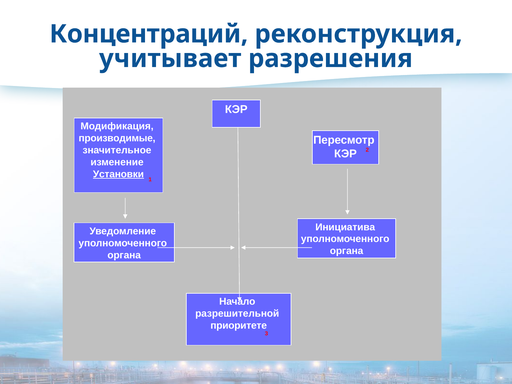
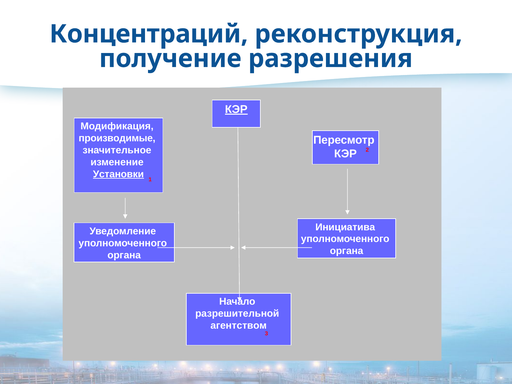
учитывает: учитывает -> получение (170, 59)
КЭР underline: none -> present (236, 109)
приоритете: приоритете -> агентством (239, 326)
